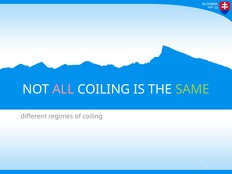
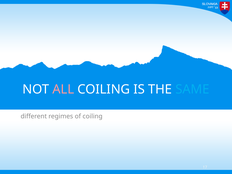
SAME colour: light green -> light blue (192, 89)
